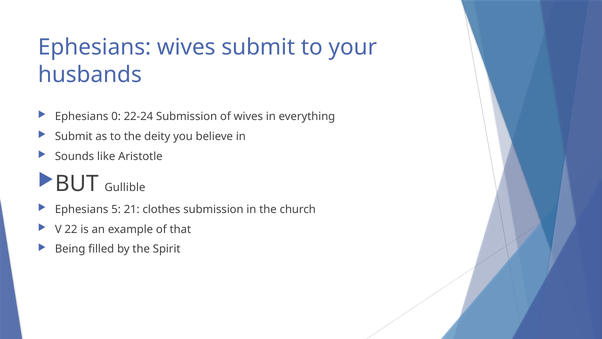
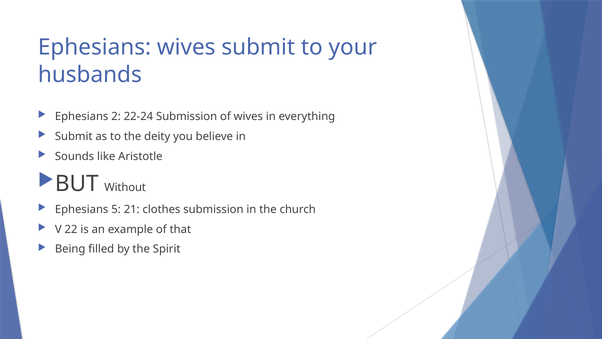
0: 0 -> 2 (116, 117)
Gullible: Gullible -> Without (125, 187)
